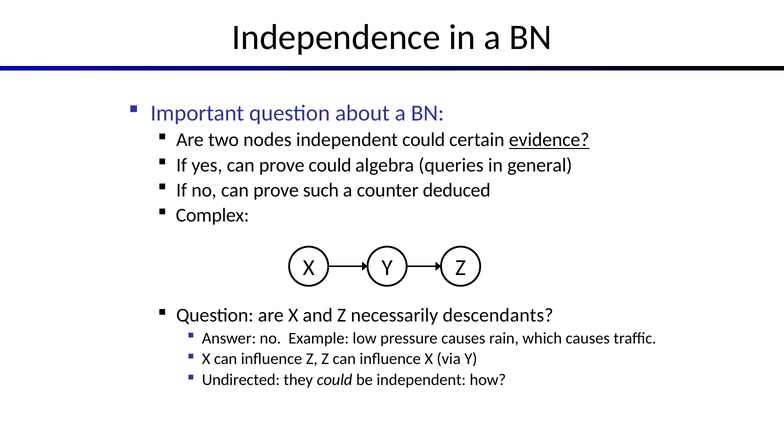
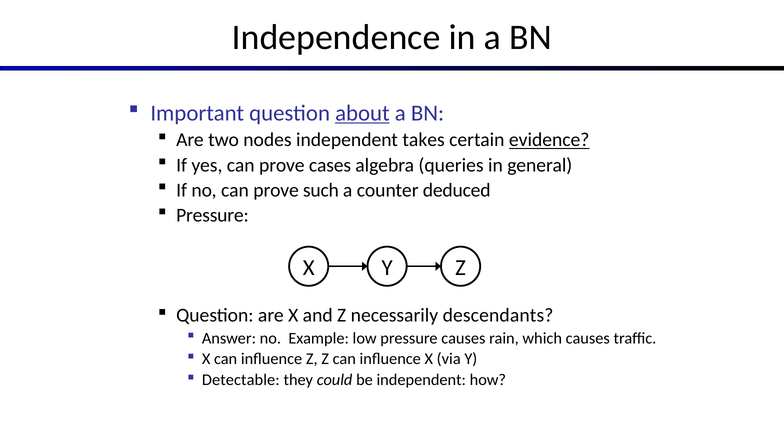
about underline: none -> present (362, 113)
independent could: could -> takes (424, 140)
prove could: could -> cases (330, 165)
Complex: Complex -> Pressure (212, 215)
Undirected: Undirected -> Detectable (241, 380)
